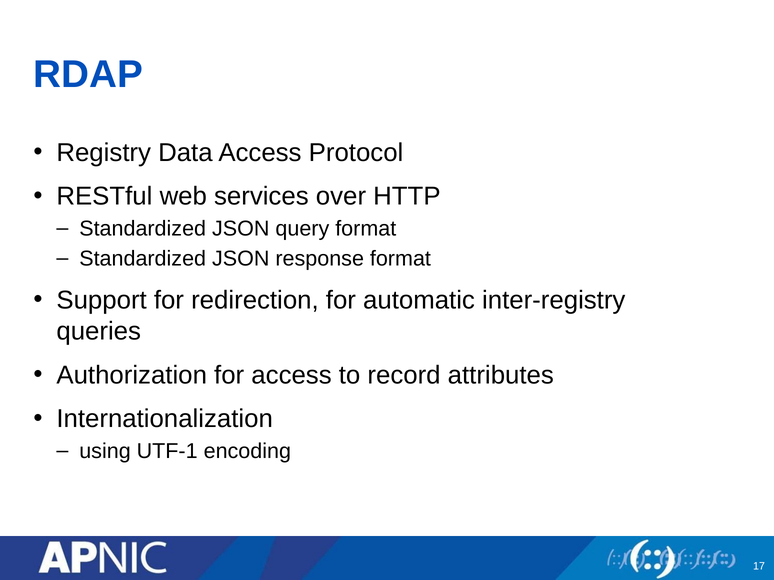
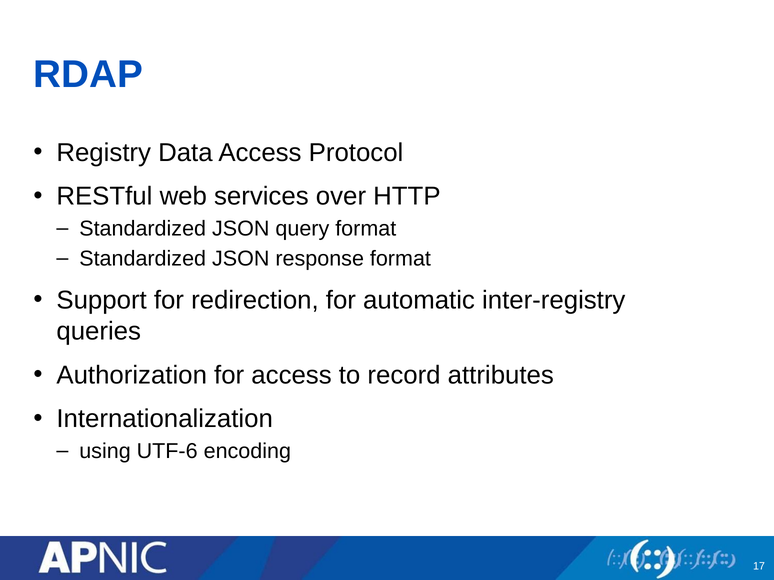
UTF-1: UTF-1 -> UTF-6 (167, 452)
